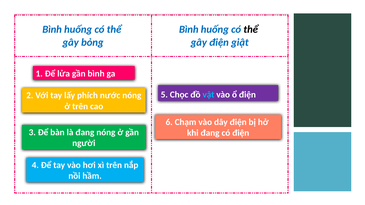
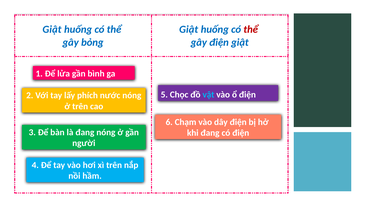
Bình: Bình -> Giật (52, 29)
Bình: Bình -> Giật (189, 29)
thể colour: black -> red (251, 29)
